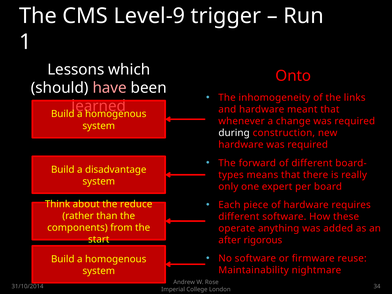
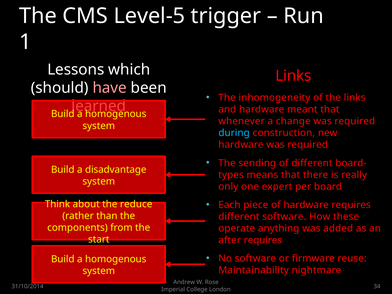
Level-9: Level-9 -> Level-5 (149, 16)
Onto: Onto -> Links (293, 76)
during colour: white -> light blue (234, 133)
forward: forward -> sending (257, 163)
after rigorous: rigorous -> requires (263, 240)
